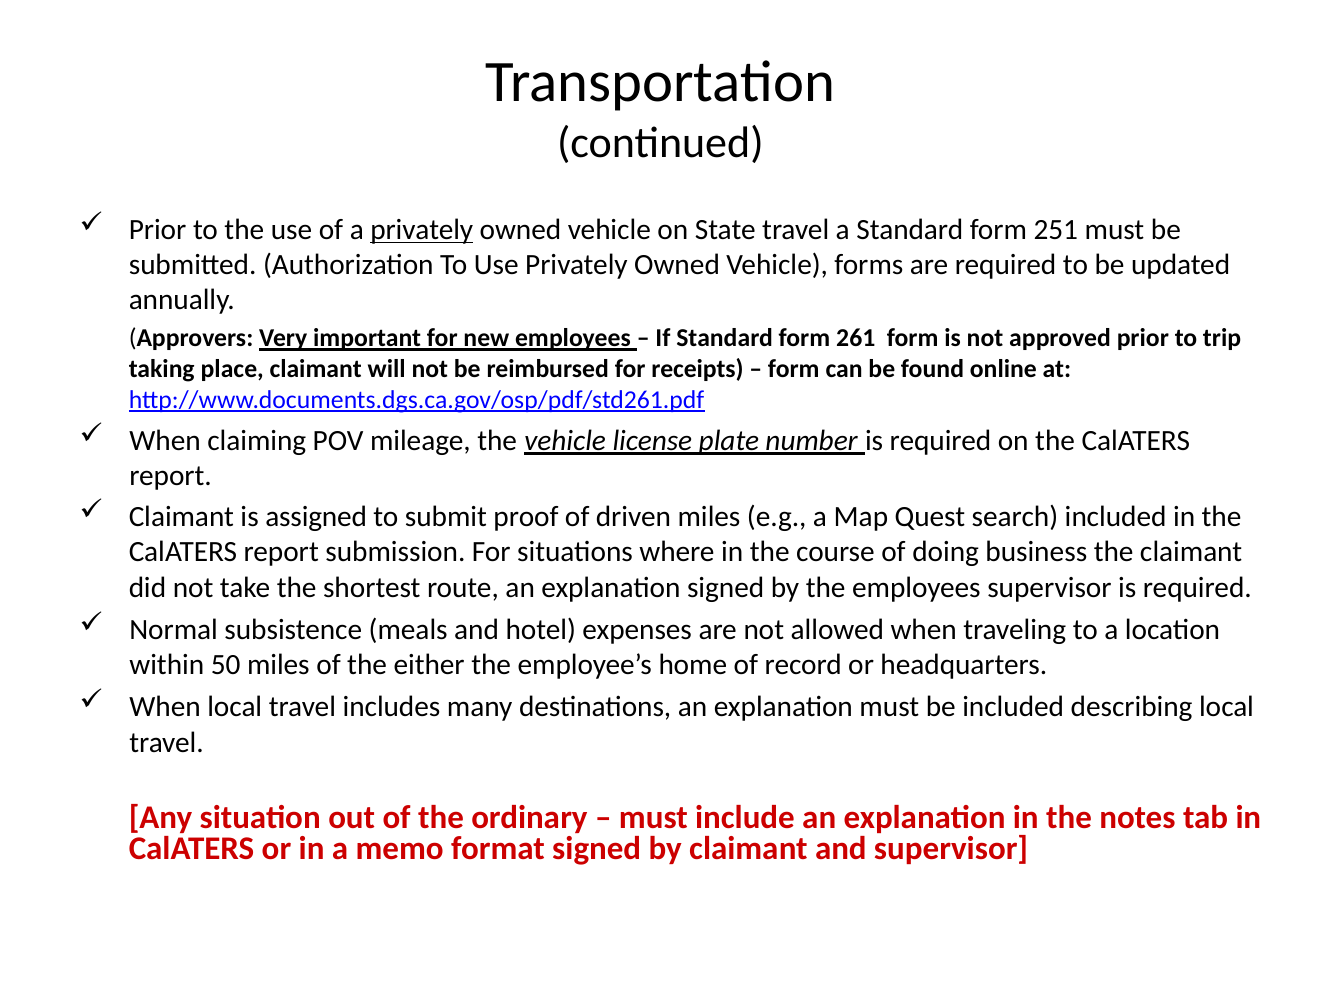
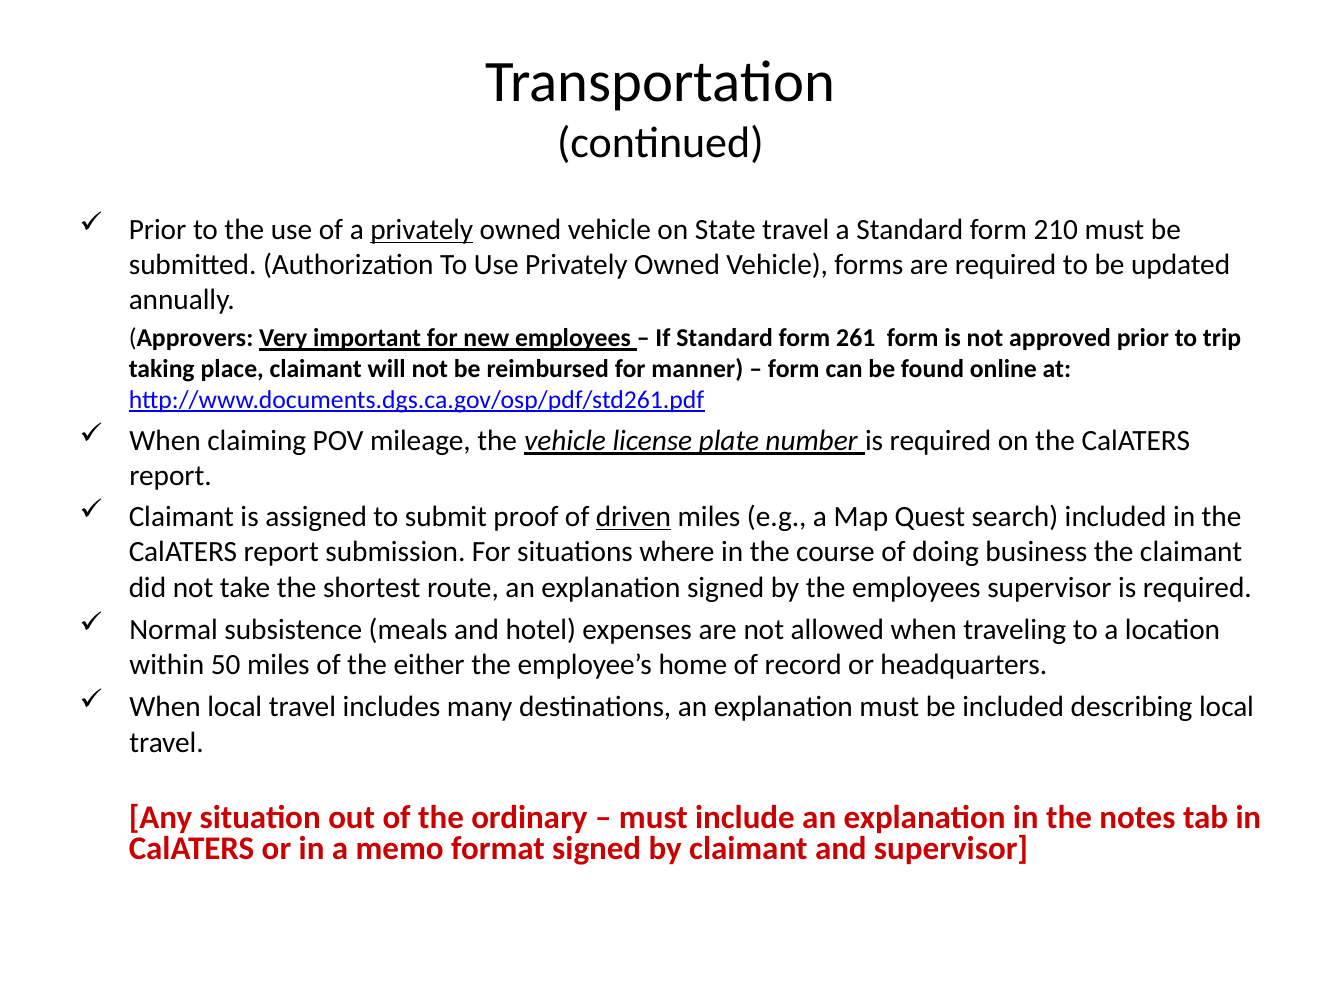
251: 251 -> 210 (1056, 230)
receipts: receipts -> manner (697, 369)
driven underline: none -> present (634, 517)
